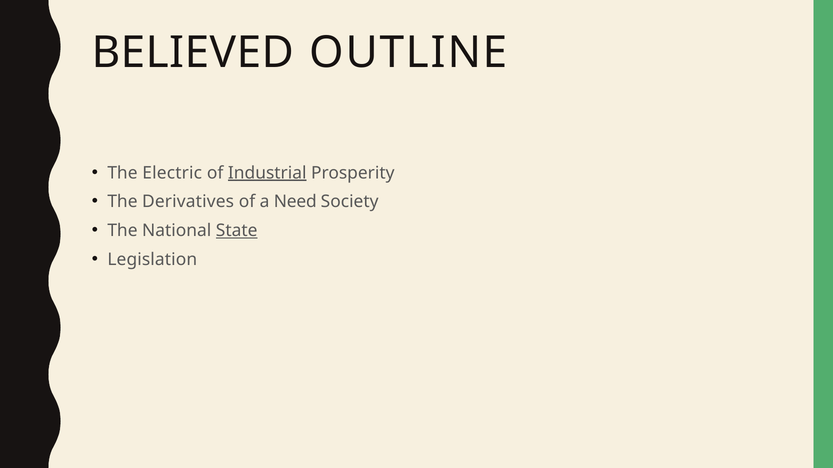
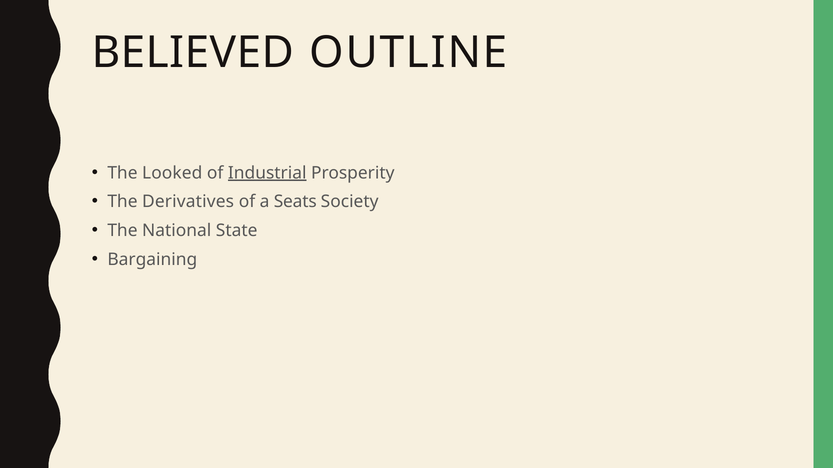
Electric: Electric -> Looked (172, 173)
Need: Need -> Seats (295, 202)
State underline: present -> none (237, 231)
Legislation: Legislation -> Bargaining (152, 260)
